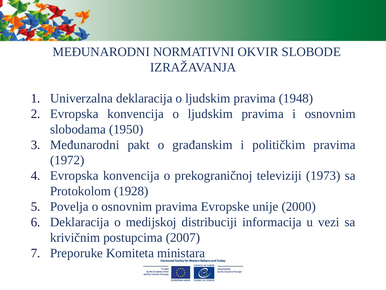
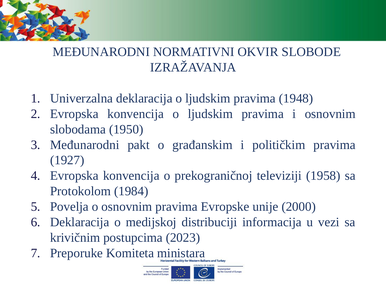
1972: 1972 -> 1927 (67, 160)
1973: 1973 -> 1958 (323, 175)
1928: 1928 -> 1984 (131, 191)
2007: 2007 -> 2023 (183, 237)
